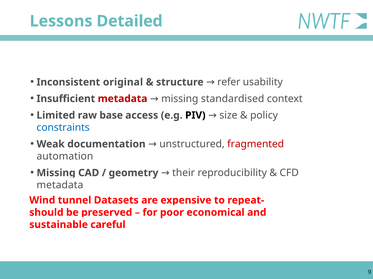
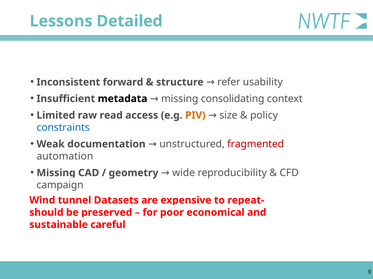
original: original -> forward (123, 82)
metadata colour: red -> black (123, 99)
standardised: standardised -> consolidating (233, 99)
base: base -> read (111, 116)
PIV colour: black -> orange (195, 116)
their: their -> wide (184, 173)
metadata: metadata -> campaign (60, 186)
